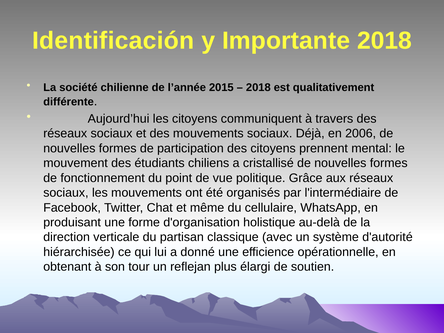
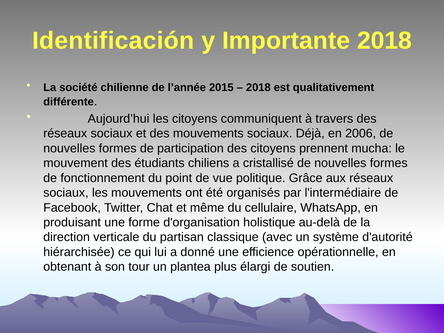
mental: mental -> mucha (372, 148)
reflejan: reflejan -> plantea (190, 267)
